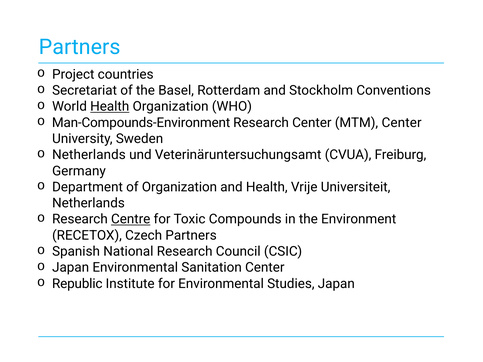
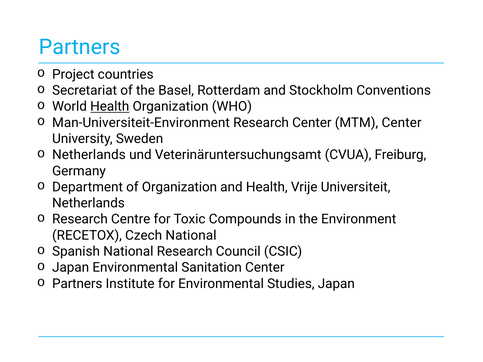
Man-Compounds-Environment: Man-Compounds-Environment -> Man-Universiteit-Environment (141, 123)
Centre underline: present -> none (131, 219)
Czech Partners: Partners -> National (191, 235)
Republic: Republic -> Partners (77, 284)
